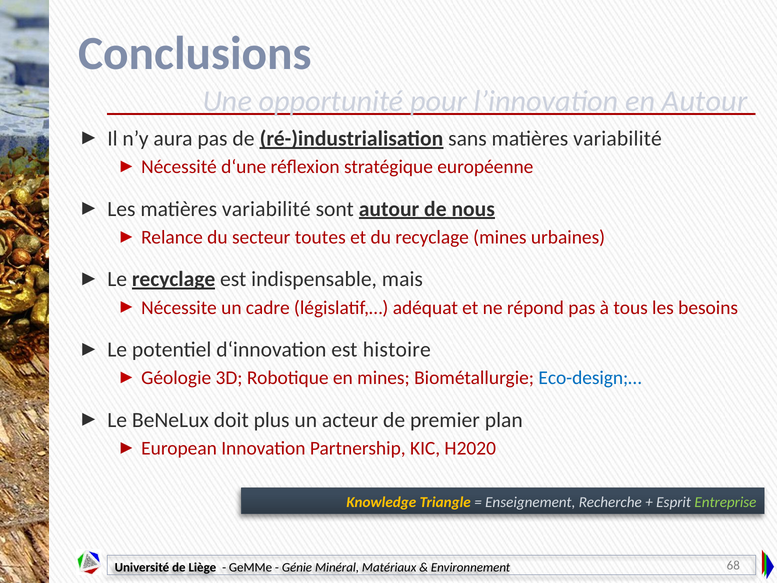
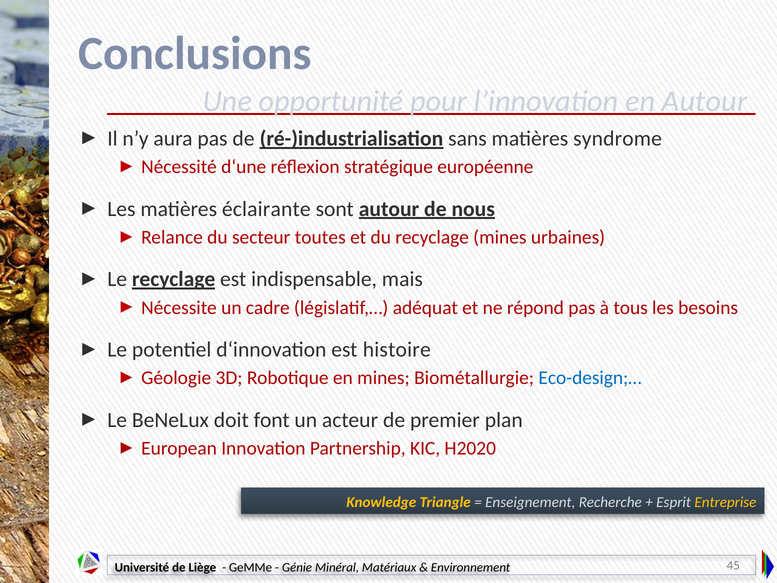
sans matières variabilité: variabilité -> syndrome (618, 138)
Les matières variabilité: variabilité -> éclairante (266, 209)
plus: plus -> font (272, 420)
Entreprise colour: light green -> yellow (725, 502)
68: 68 -> 45 (733, 565)
